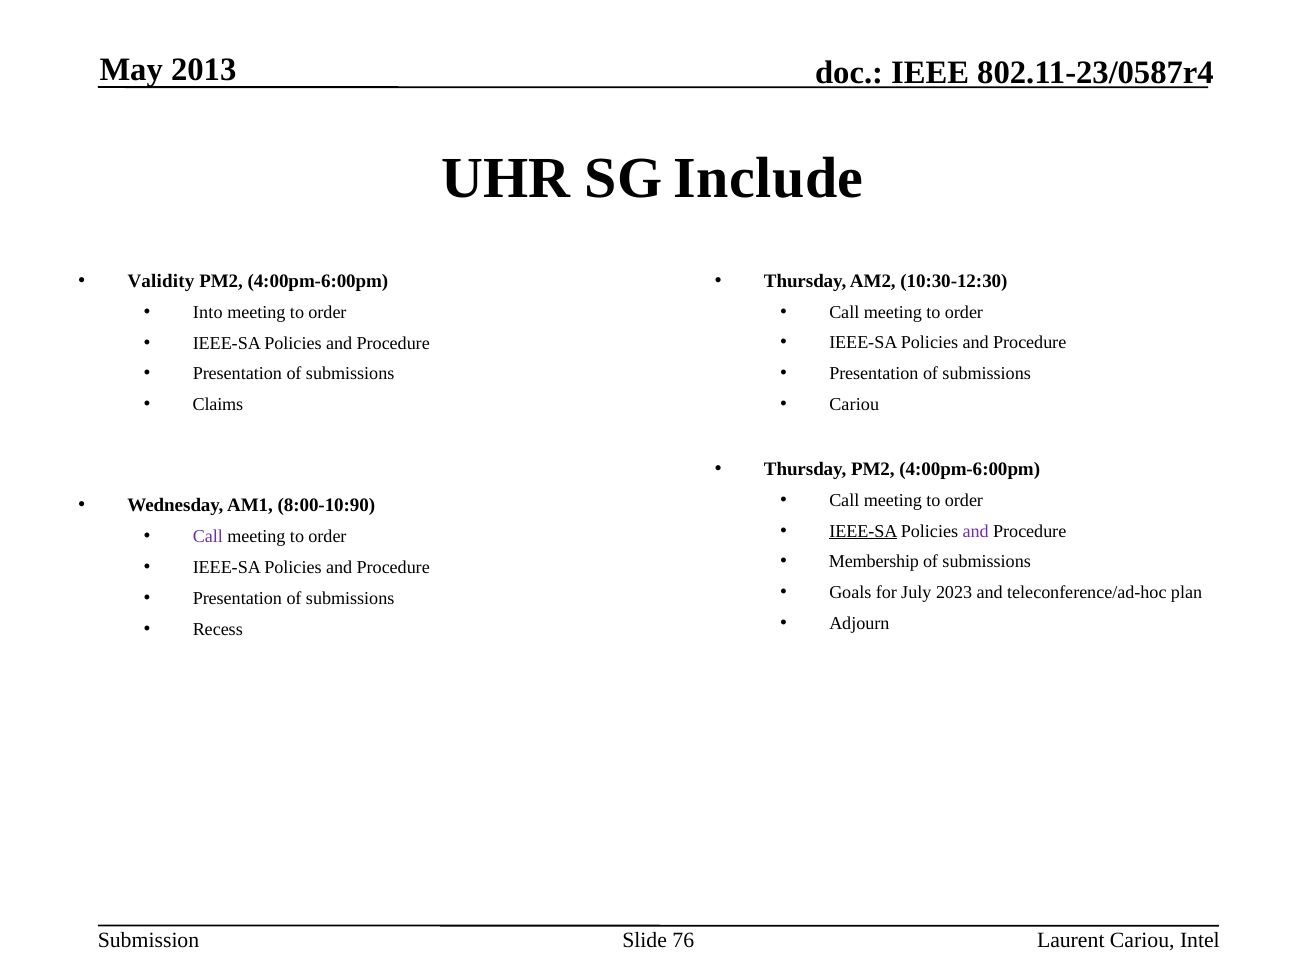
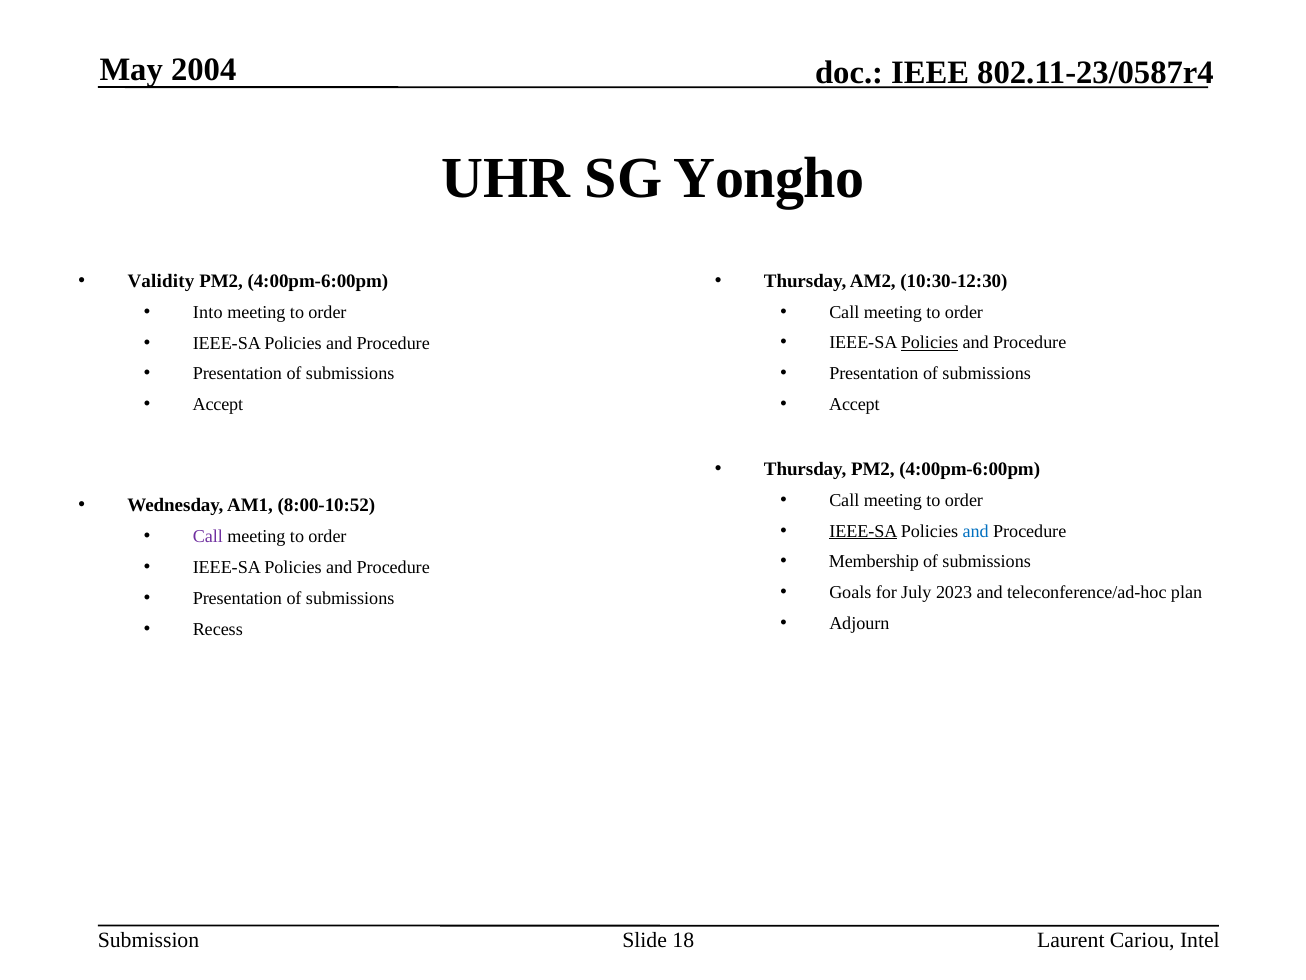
2013: 2013 -> 2004 (204, 69)
Include: Include -> Yongho (769, 178)
Policies underline: none -> present (929, 343)
Claims: Claims -> Accept (218, 405)
Cariou: Cariou -> Accept (854, 405)
8:00-10:90: 8:00-10:90 -> 8:00-10:52 (326, 505)
and colour: purple -> blue (976, 531)
76: 76 -> 18 (683, 939)
